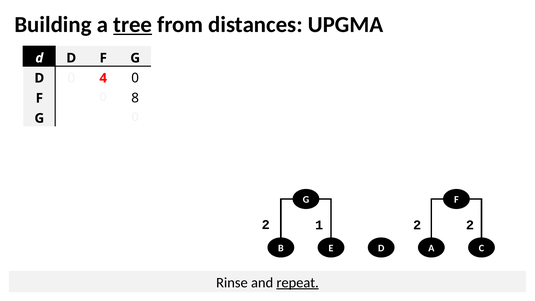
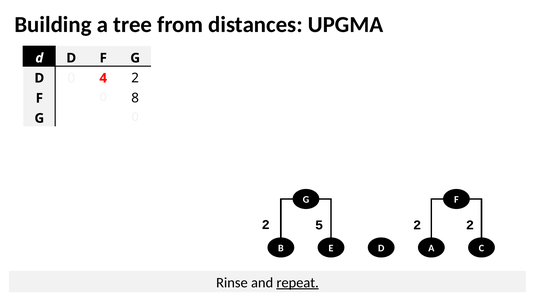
tree underline: present -> none (133, 25)
4 0: 0 -> 2 (135, 78)
1: 1 -> 5 (319, 225)
